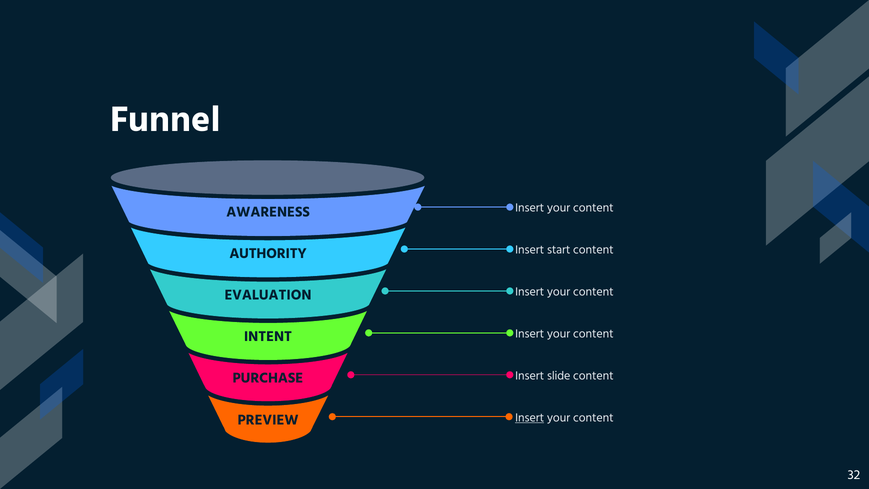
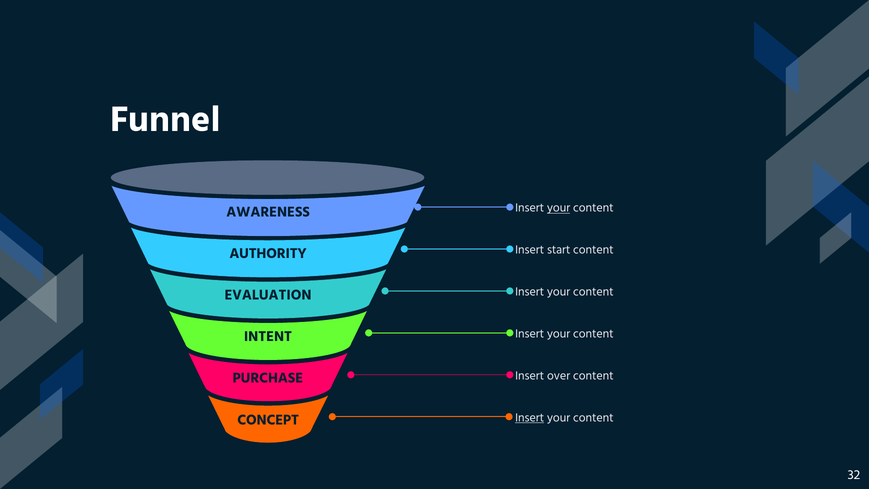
your underline: none -> present (559, 208)
slide: slide -> over (559, 375)
PREVIEW: PREVIEW -> CONCEPT (268, 420)
